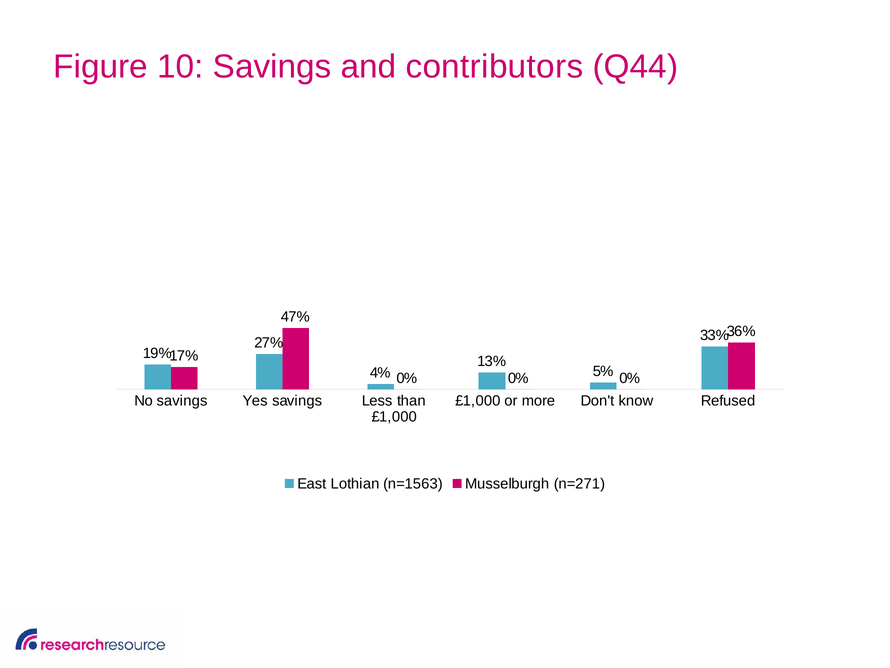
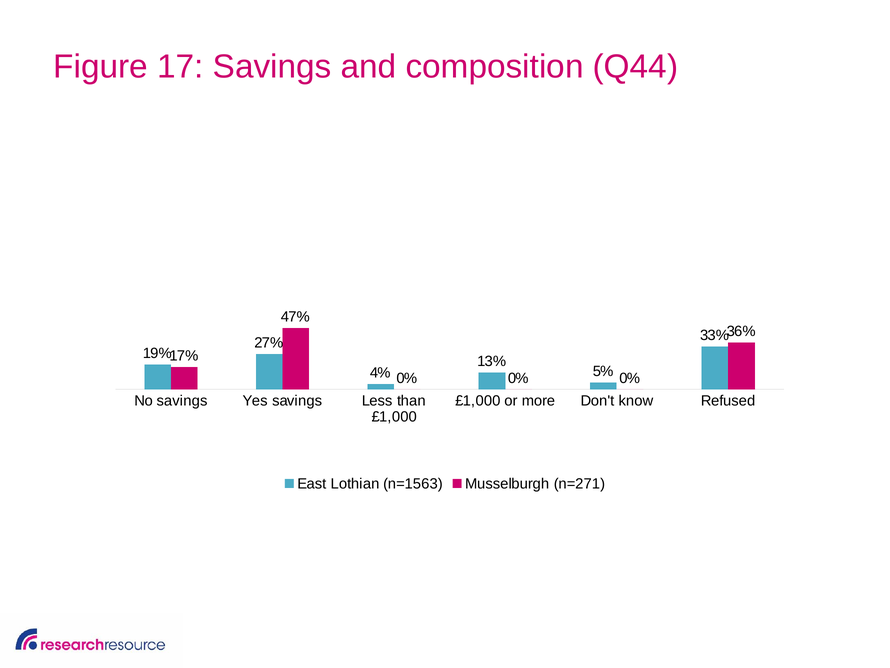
10: 10 -> 17 (180, 67)
contributors: contributors -> composition (495, 67)
